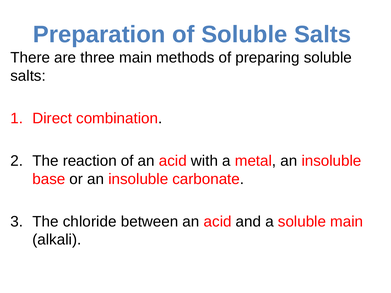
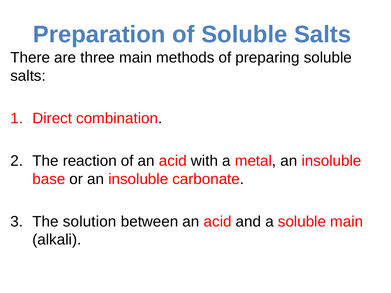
chloride: chloride -> solution (90, 222)
